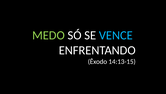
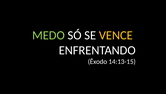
VENCE colour: light blue -> yellow (116, 35)
